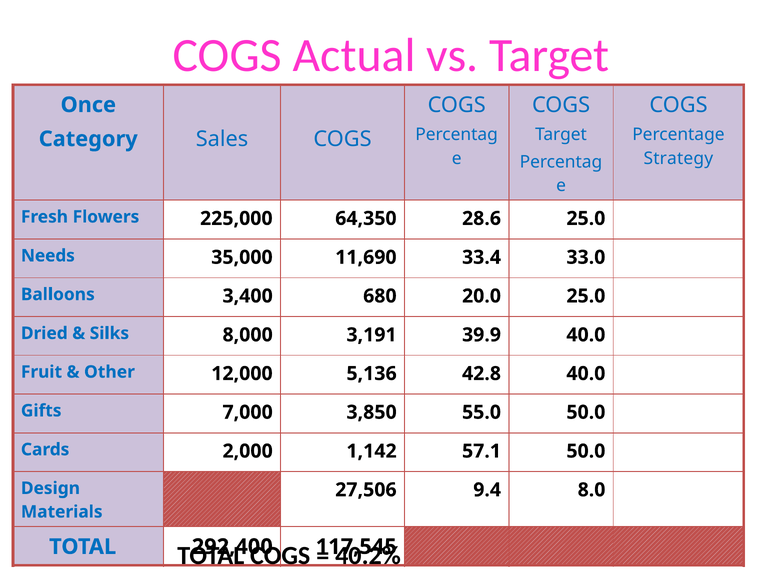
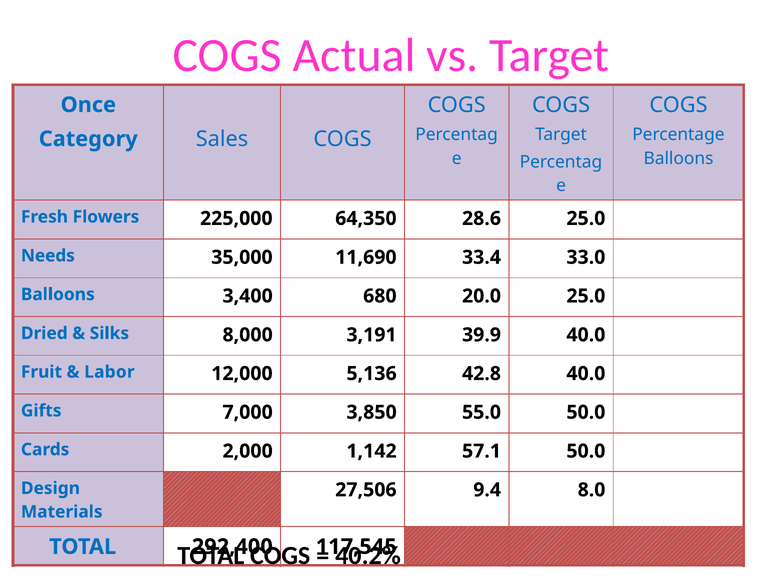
Strategy: Strategy -> Balloons (678, 158)
Other: Other -> Labor (109, 372)
